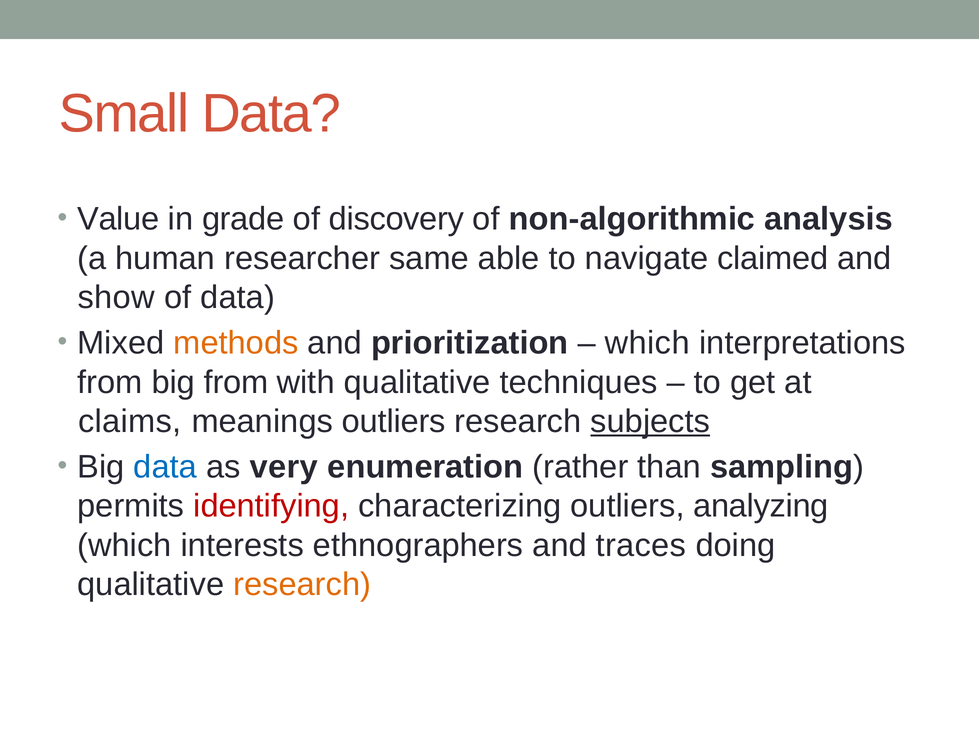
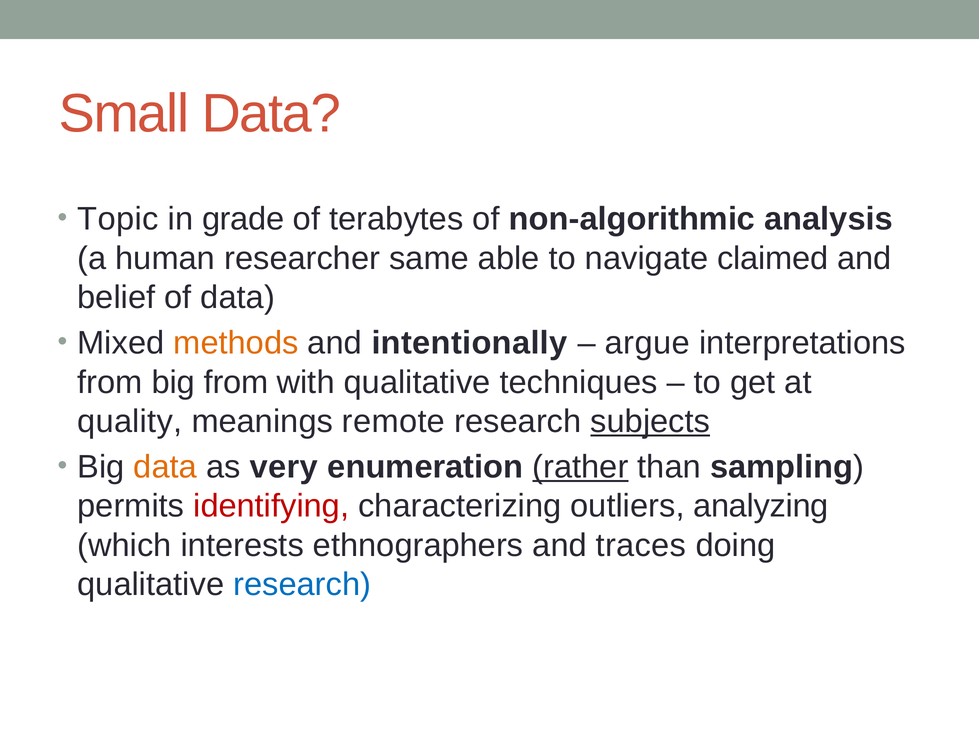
Value: Value -> Topic (118, 219)
discovery: discovery -> terabytes (396, 219)
show: show -> belief (116, 298)
prioritization: prioritization -> intentionally (470, 343)
which: which -> argue (647, 343)
claims: claims -> quality (130, 422)
meanings outliers: outliers -> remote (393, 422)
data colour: blue -> orange (165, 467)
rather underline: none -> present (580, 467)
research colour: orange -> blue (302, 585)
